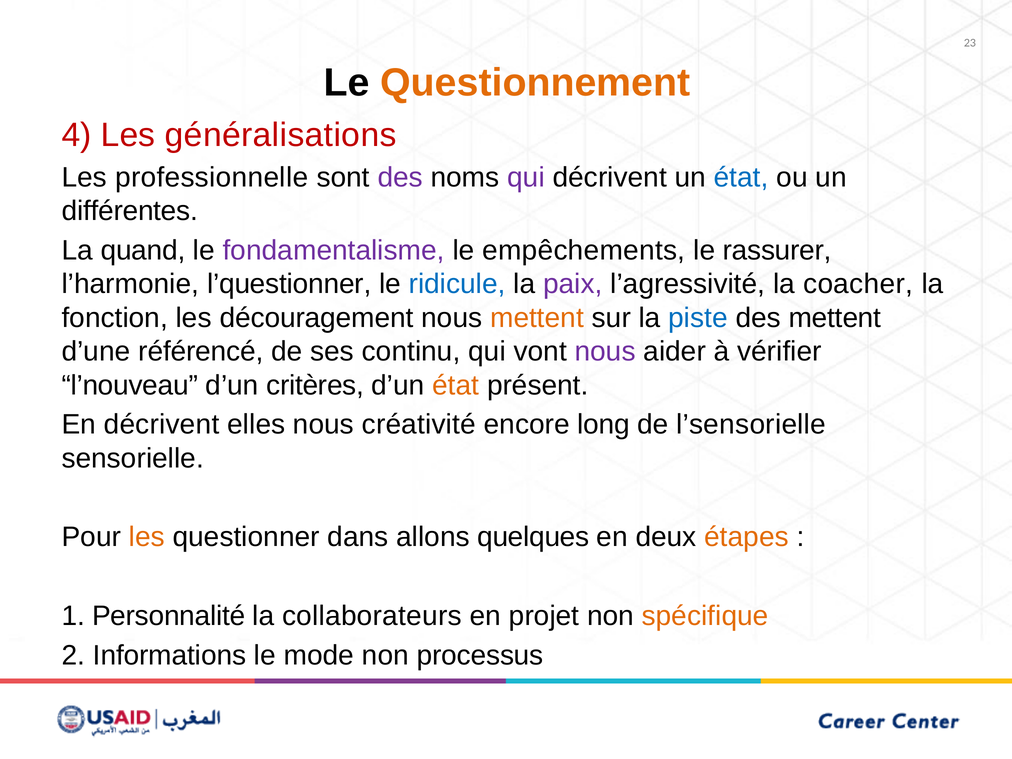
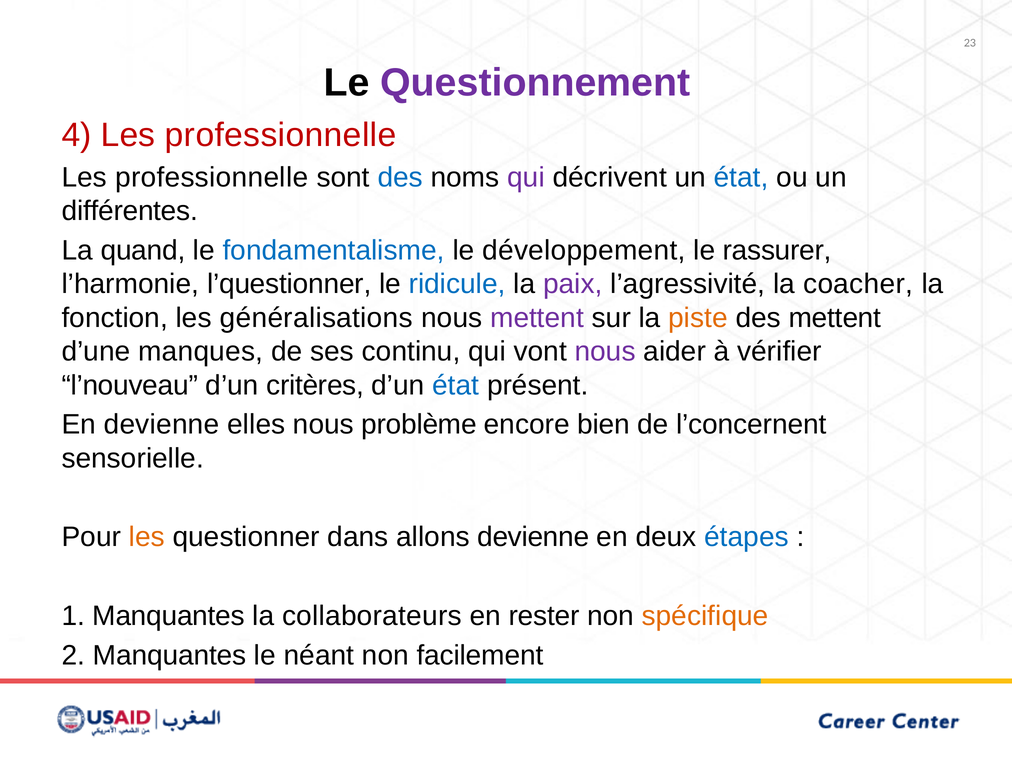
Questionnement colour: orange -> purple (535, 83)
4 Les généralisations: généralisations -> professionnelle (281, 135)
des colour: purple -> blue (400, 177)
fondamentalisme colour: purple -> blue (334, 250)
empêchements: empêchements -> développement (584, 250)
découragement: découragement -> généralisations (316, 318)
mettent colour: orange -> purple (537, 318)
piste colour: blue -> orange (698, 318)
référencé: référencé -> manques (201, 352)
état colour: orange -> blue (456, 385)
En décrivent: décrivent -> devienne (162, 425)
créativité: créativité -> problème (419, 425)
long: long -> bien (604, 425)
l’sensorielle: l’sensorielle -> l’concernent (751, 425)
allons quelques: quelques -> devienne (533, 537)
étapes colour: orange -> blue (747, 537)
1 Personnalité: Personnalité -> Manquantes (169, 616)
projet: projet -> rester (544, 616)
2 Informations: Informations -> Manquantes (170, 655)
mode: mode -> néant (319, 655)
processus: processus -> facilement (480, 655)
